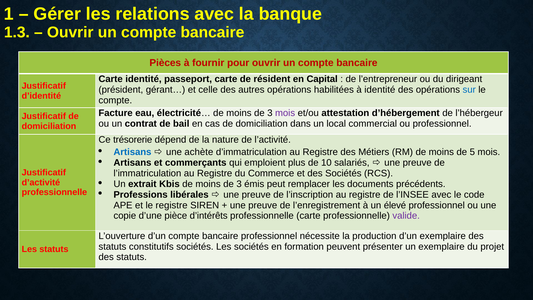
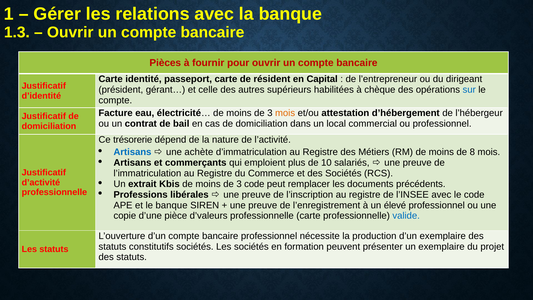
autres opérations: opérations -> supérieurs (289, 90)
à identité: identité -> chèque (380, 90)
mois colour: purple -> orange (285, 113)
5: 5 -> 8 (472, 152)
3 émis: émis -> code (254, 184)
le registre: registre -> banque (172, 205)
d’intérêts: d’intérêts -> d’valeurs (209, 216)
valide colour: purple -> blue (406, 216)
